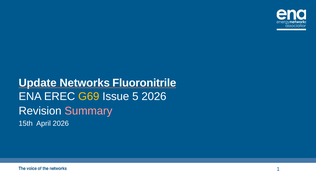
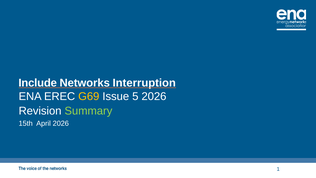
Update: Update -> Include (38, 83)
Fluoronitrile: Fluoronitrile -> Interruption (144, 83)
Summary colour: pink -> light green (88, 111)
